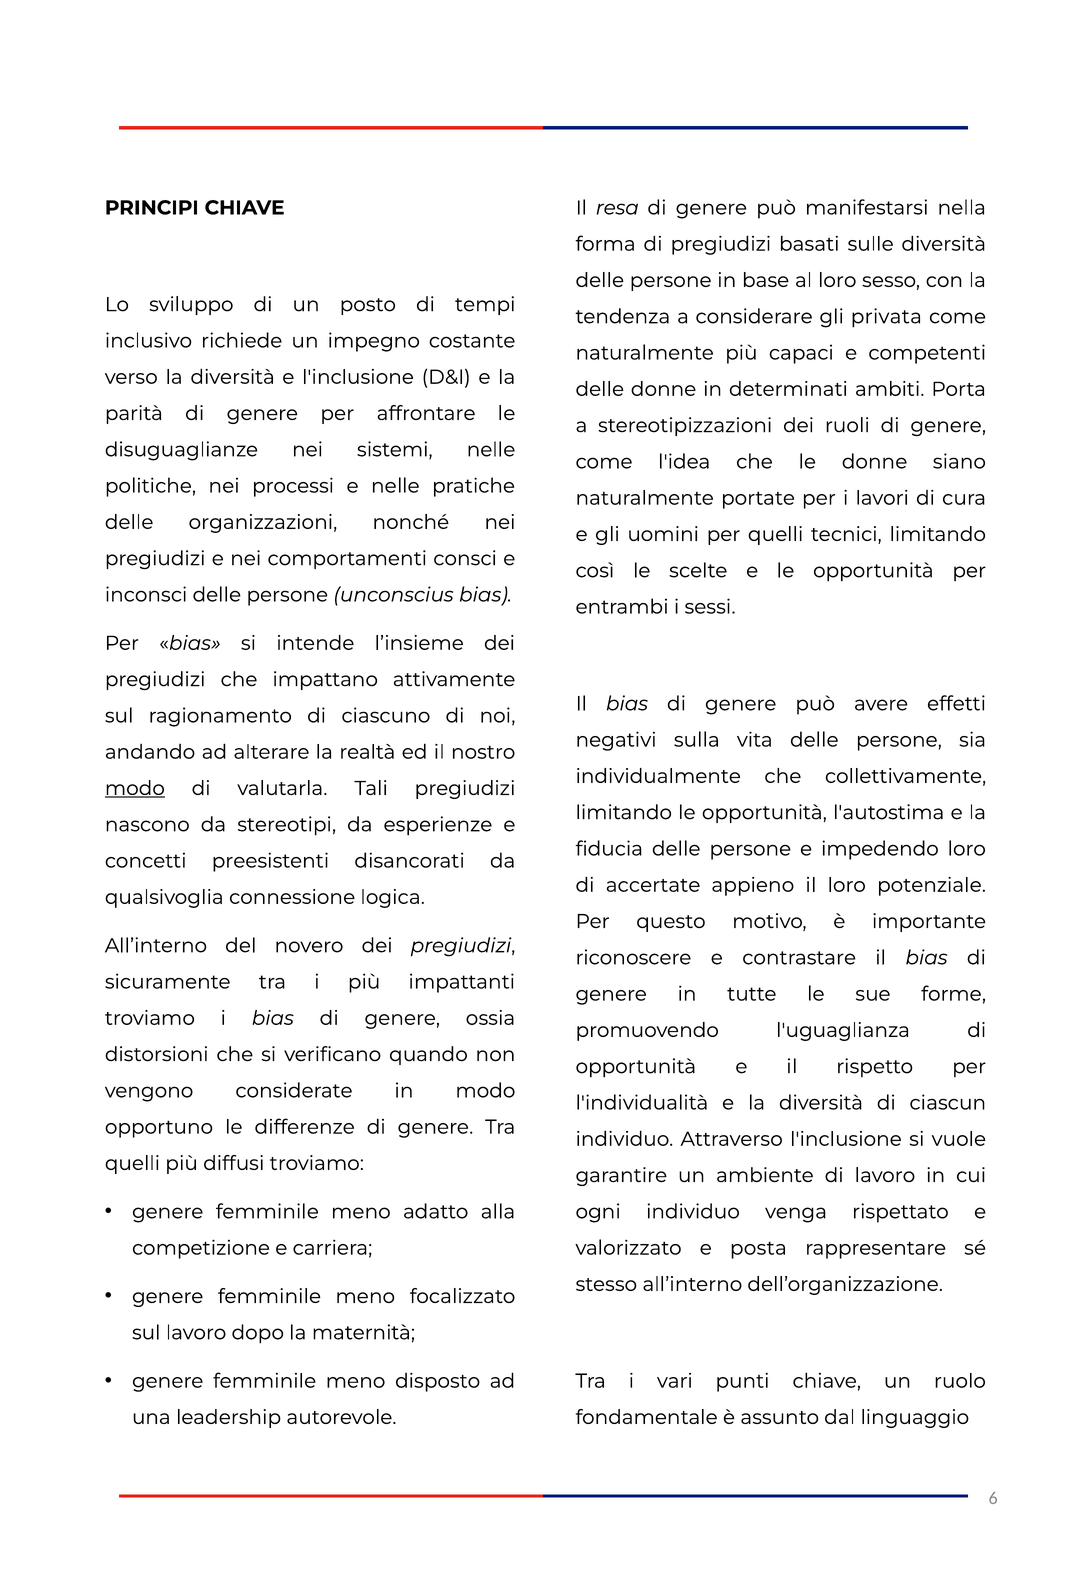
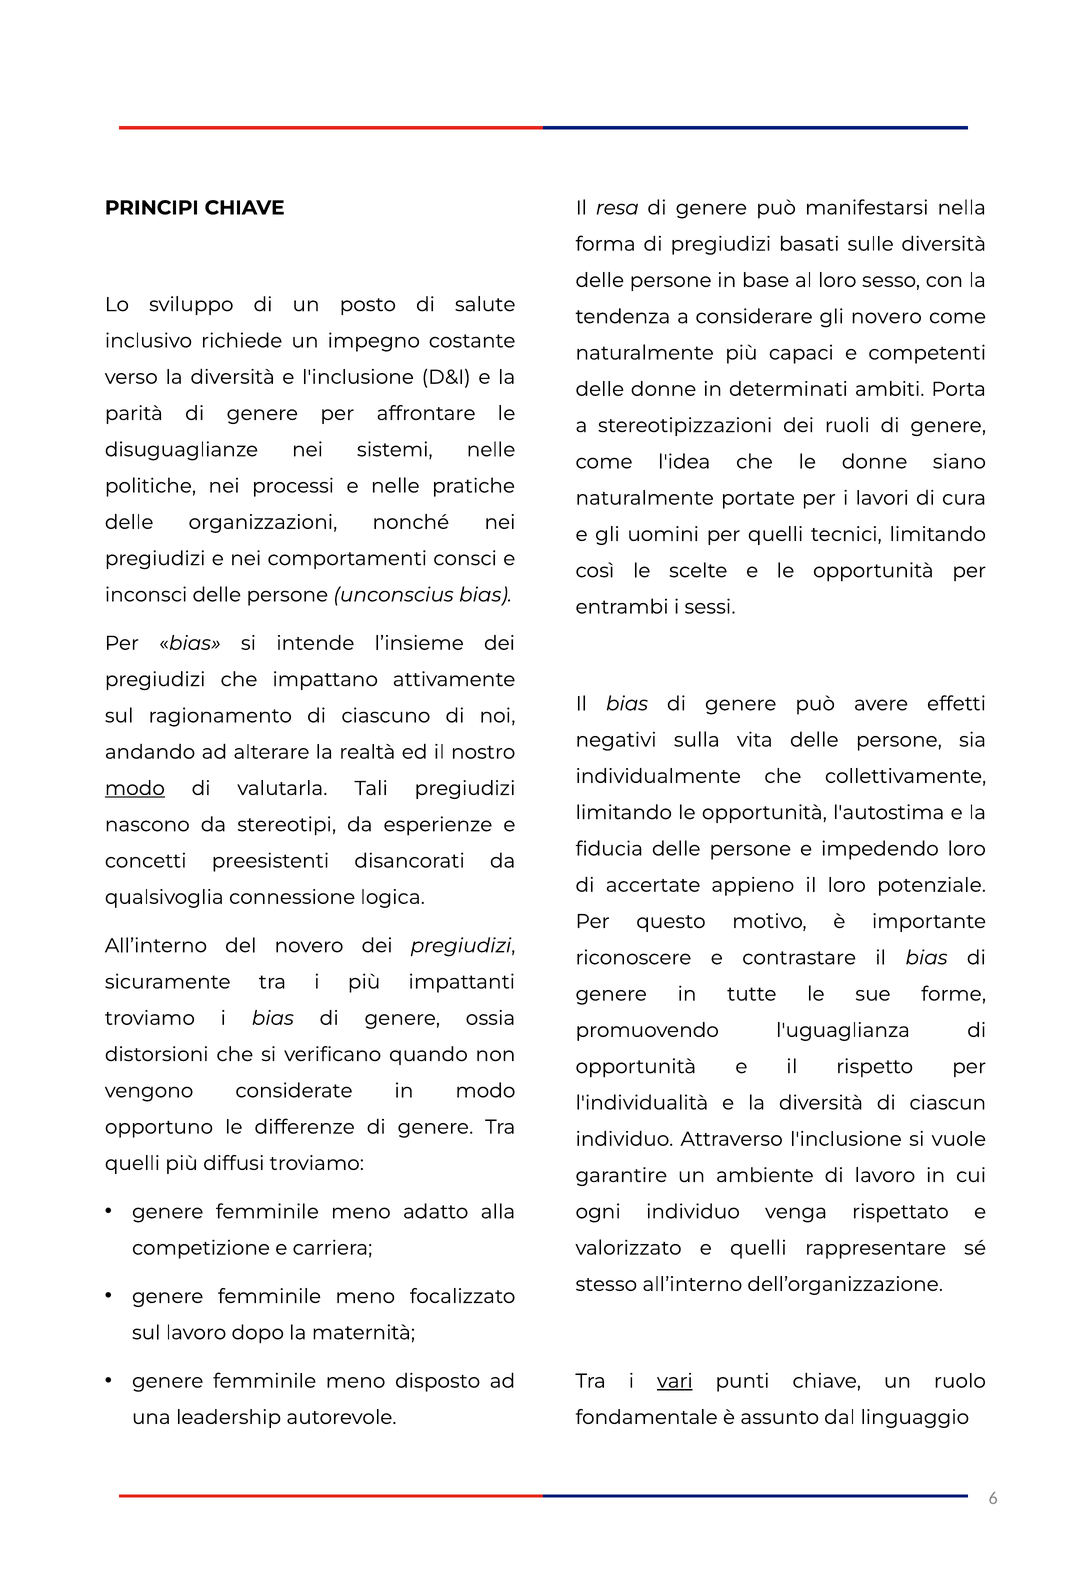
tempi: tempi -> salute (485, 305)
gli privata: privata -> novero (886, 317)
e posta: posta -> quelli (758, 1248)
vari underline: none -> present (675, 1381)
